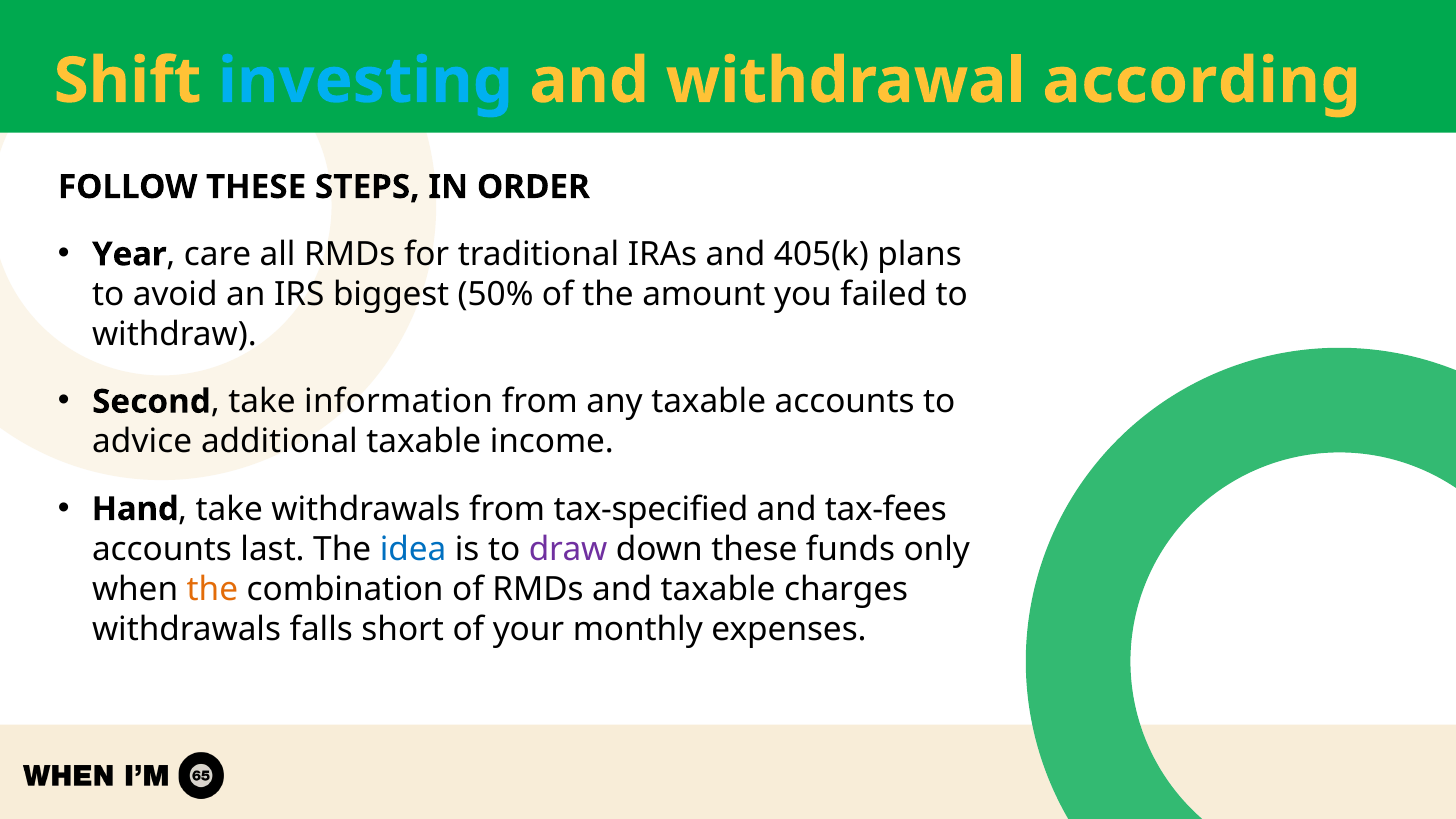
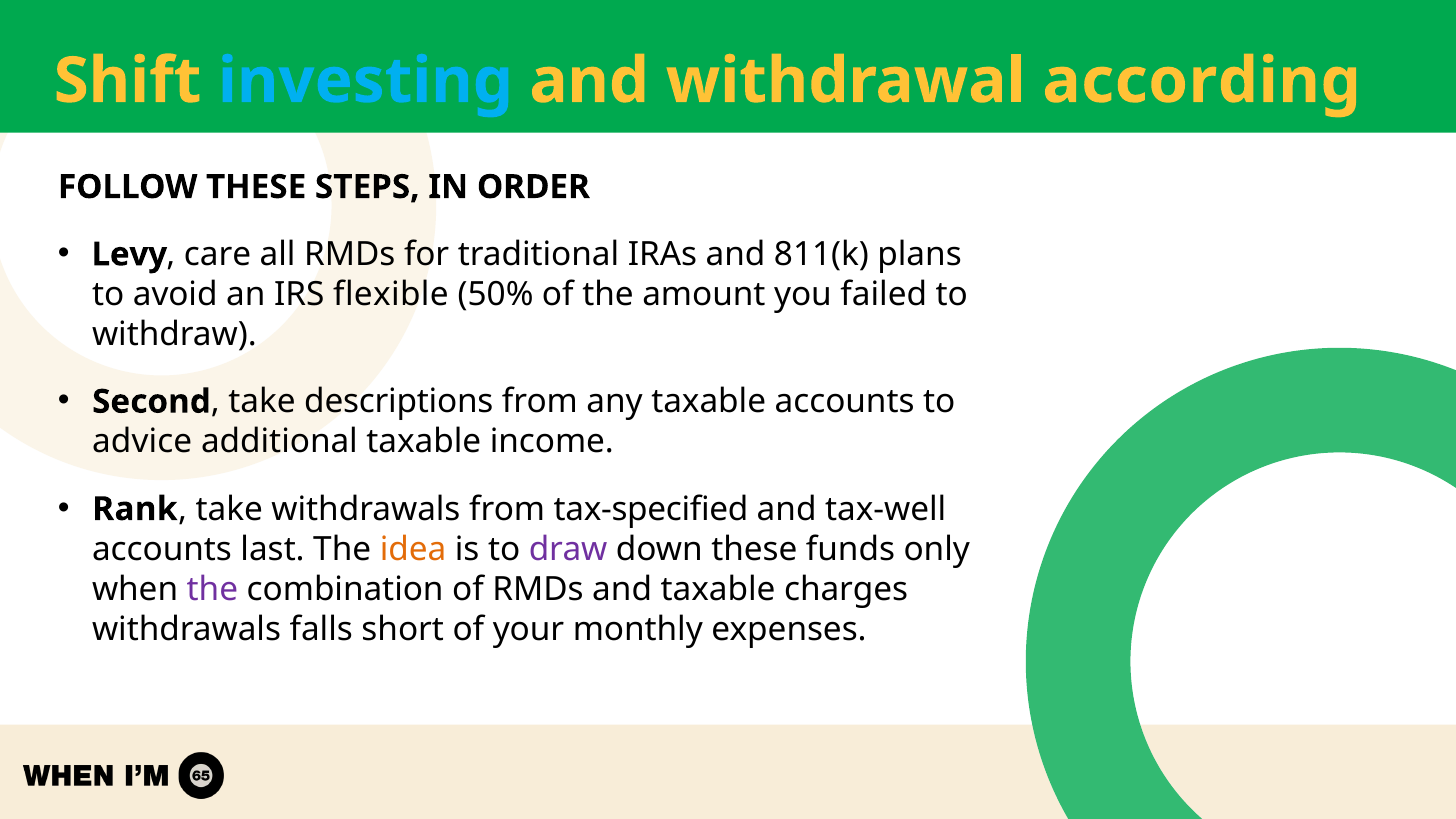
Year: Year -> Levy (129, 254)
405(k: 405(k -> 811(k (821, 254)
biggest: biggest -> flexible (391, 294)
information: information -> descriptions (399, 402)
Hand: Hand -> Rank (135, 509)
tax-fees: tax-fees -> tax-well (886, 509)
idea colour: blue -> orange (413, 549)
the colour: orange -> purple (212, 589)
